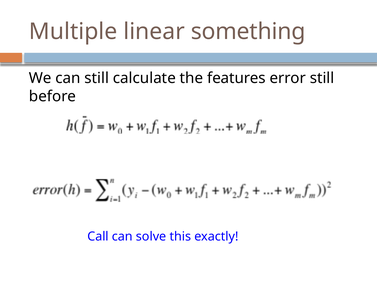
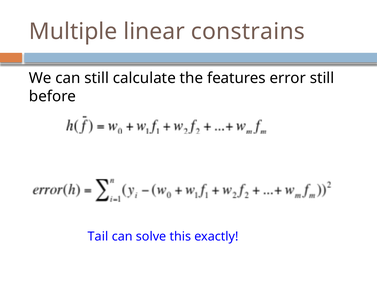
something: something -> constrains (248, 31)
Call: Call -> Tail (98, 236)
